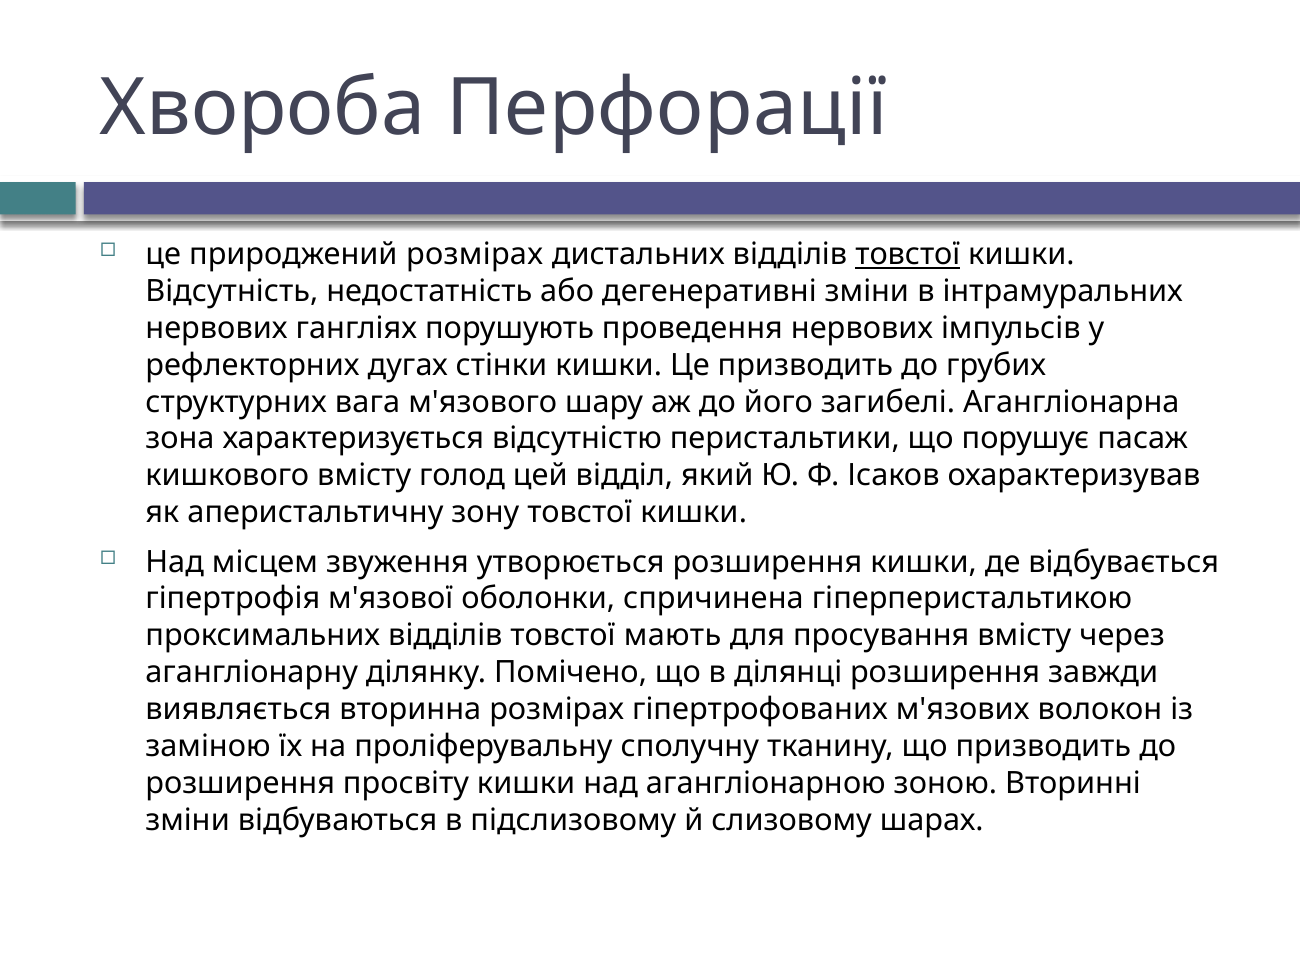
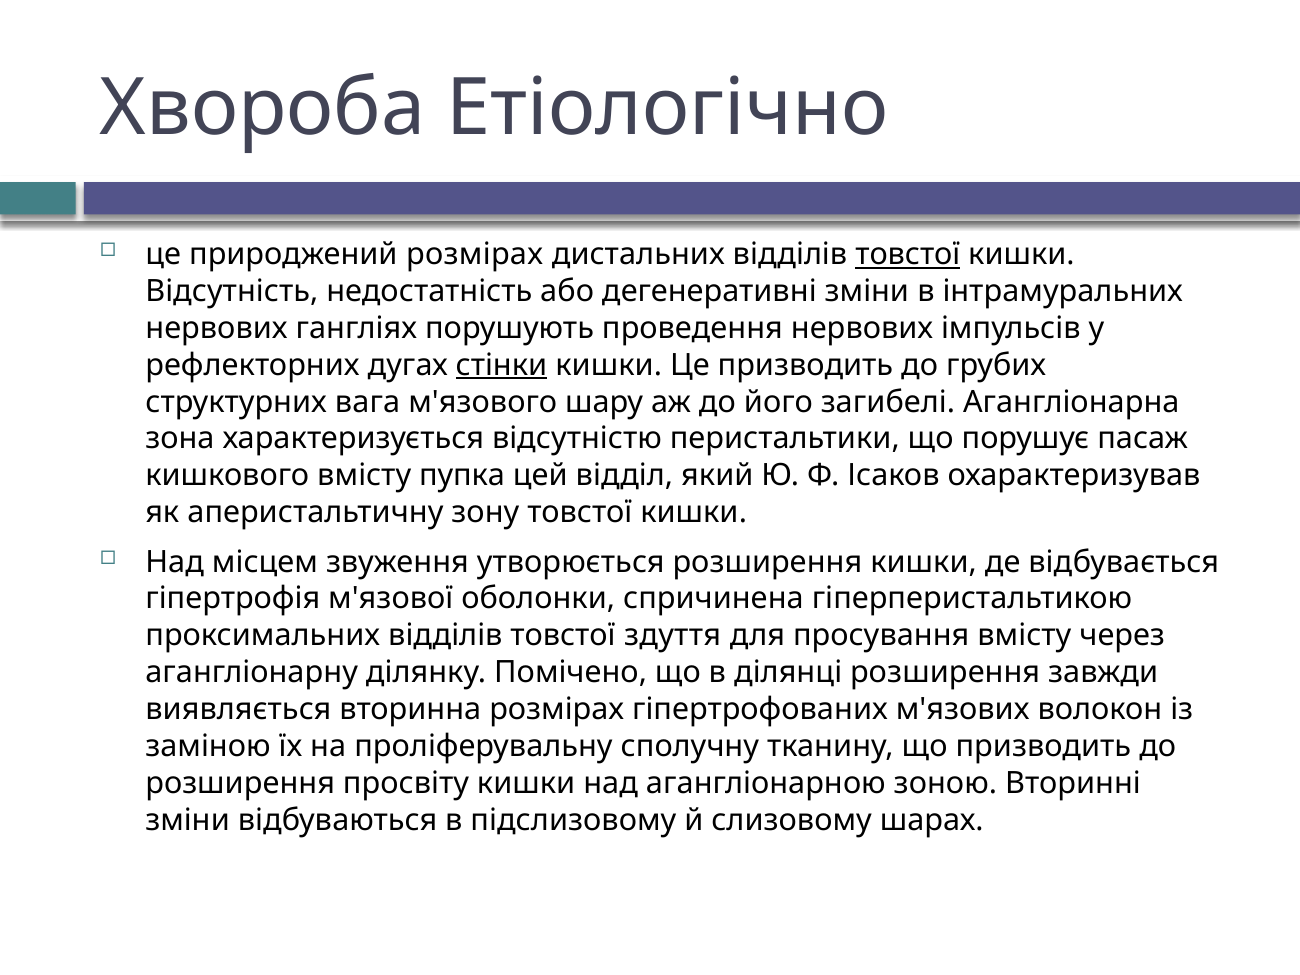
Перфорації: Перфорації -> Етіологічно (667, 108)
стінки underline: none -> present (501, 365)
голод: голод -> пупка (462, 476)
мають: мають -> здуття (673, 636)
